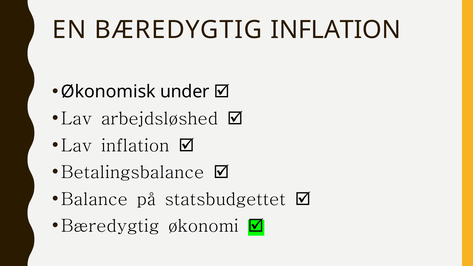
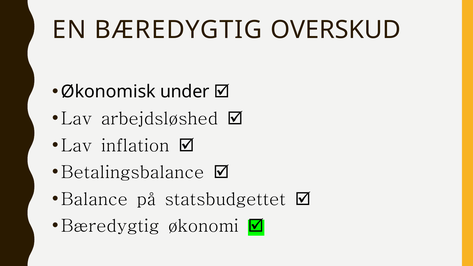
BÆREDYGTIG INFLATION: INFLATION -> OVERSKUD (336, 30)
